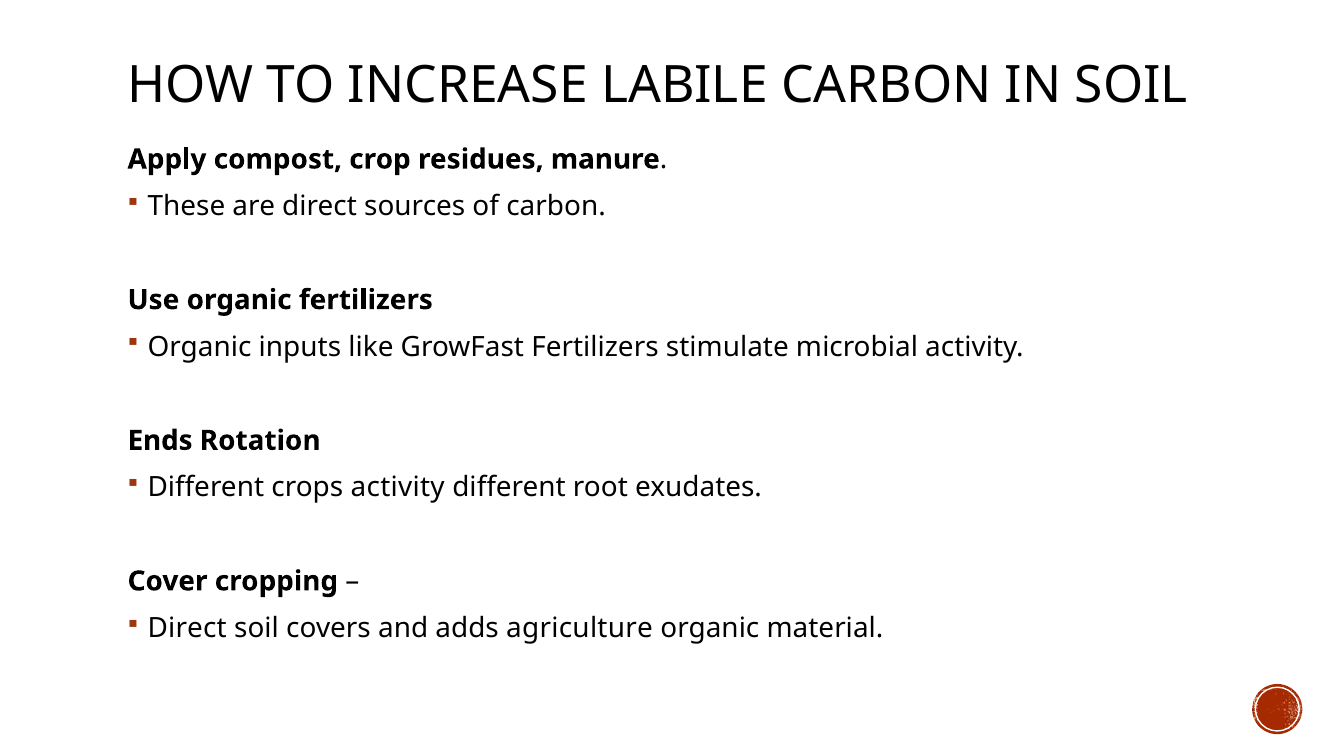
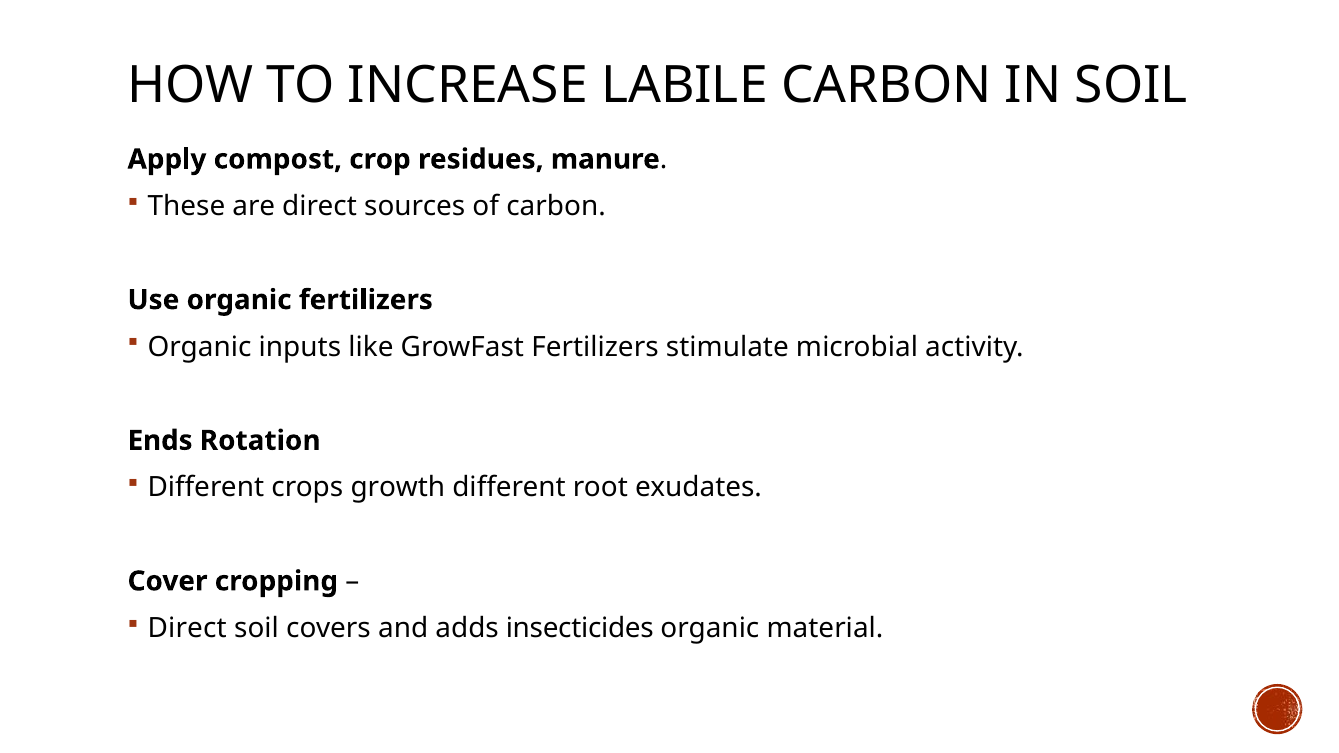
crops activity: activity -> growth (398, 488)
agriculture: agriculture -> insecticides (580, 628)
